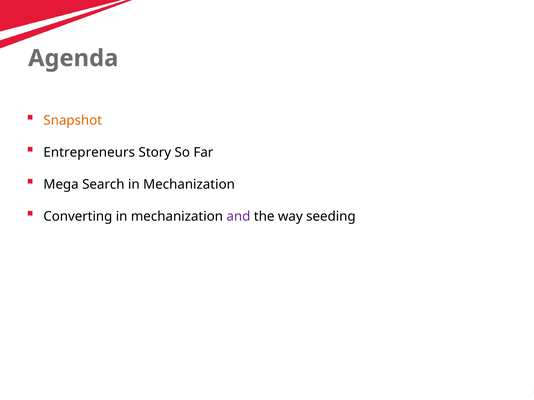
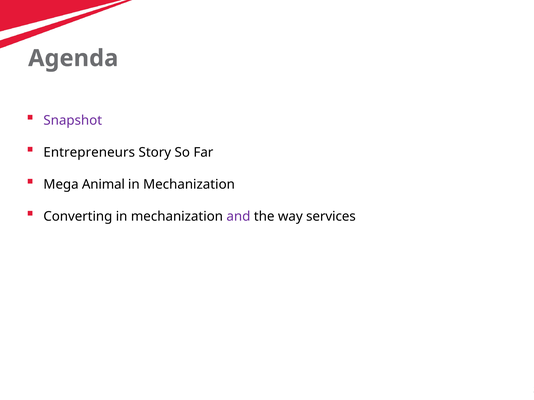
Snapshot colour: orange -> purple (73, 120)
Search: Search -> Animal (103, 185)
seeding: seeding -> services (331, 217)
